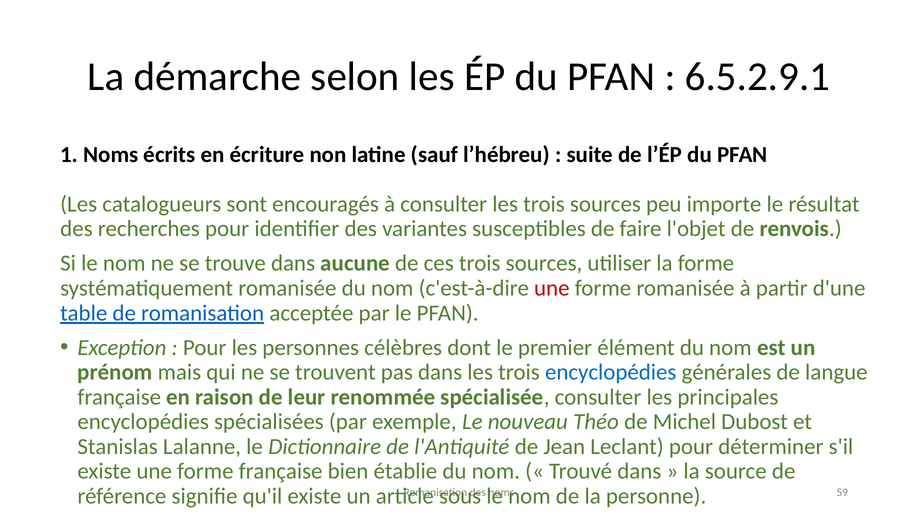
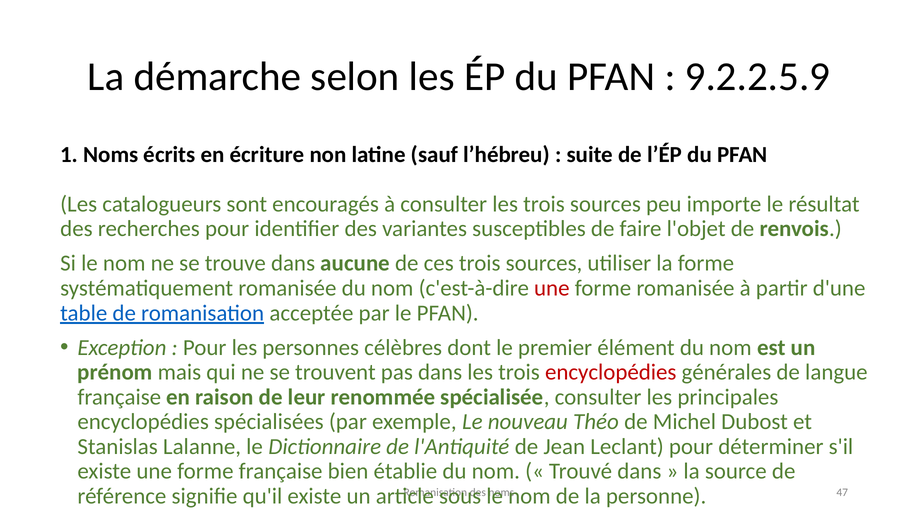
6.5.2.9.1: 6.5.2.9.1 -> 9.2.2.5.9 (757, 77)
encyclopédies colour: blue -> red (611, 373)
59: 59 -> 47 (842, 493)
